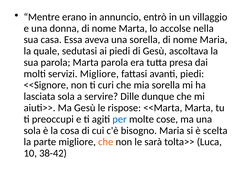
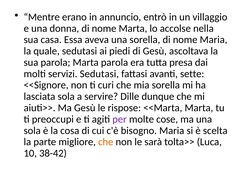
servizi Migliore: Migliore -> Sedutasi (99, 73)
avanti piedi: piedi -> sette (192, 73)
per colour: blue -> purple (120, 119)
